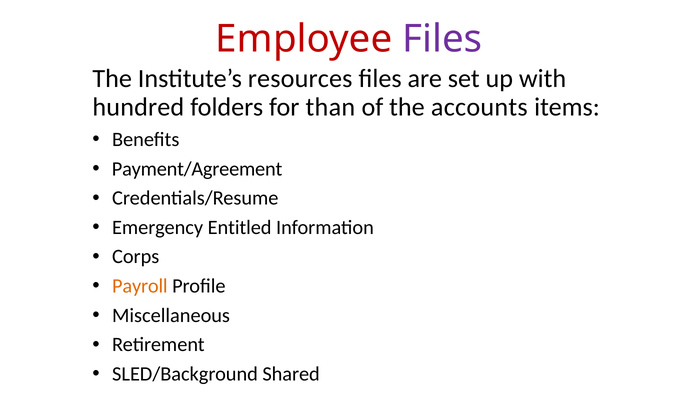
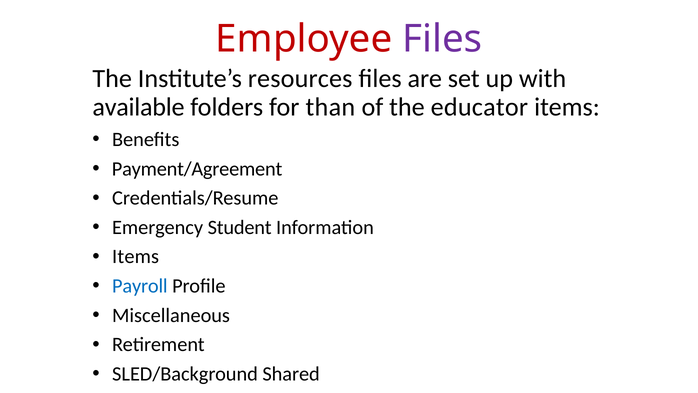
hundred: hundred -> available (139, 107)
accounts: accounts -> educator (479, 107)
Entitled: Entitled -> Student (240, 227)
Corps: Corps -> Items (136, 256)
Payroll colour: orange -> blue (140, 286)
